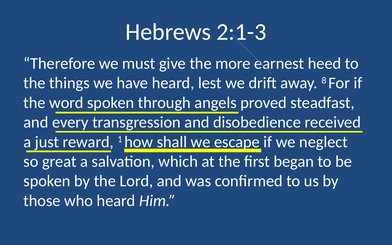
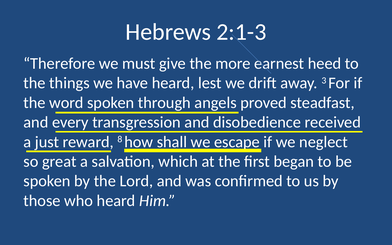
8: 8 -> 3 (324, 80)
1: 1 -> 8 (120, 139)
